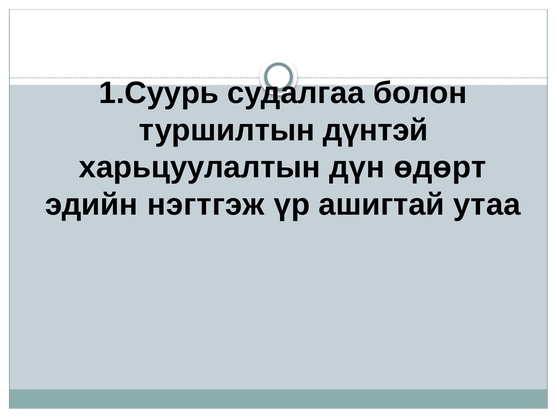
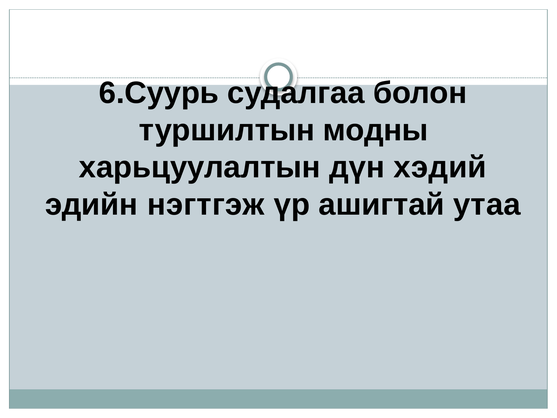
1.Суурь: 1.Суурь -> 6.Суурь (159, 93)
дүнтэй: дүнтэй -> модны (376, 130)
өдөрт: өдөрт -> хэдий (440, 167)
